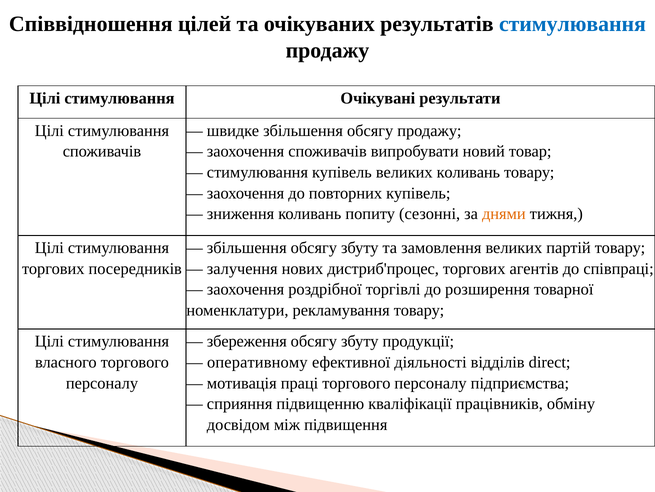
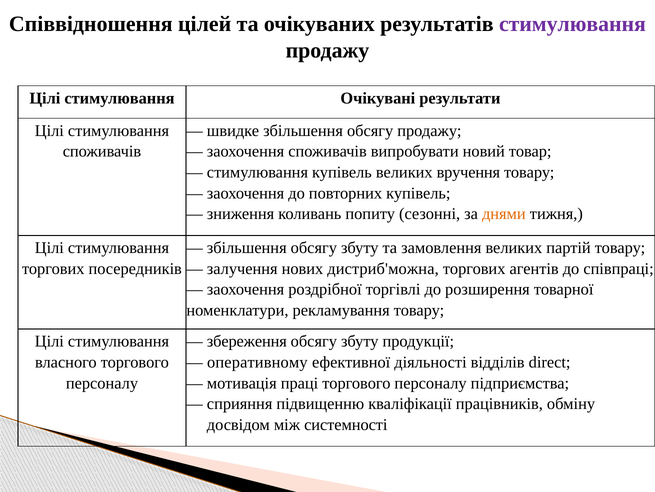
стимулювання colour: blue -> purple (572, 24)
великих коливань: коливань -> вручення (468, 172)
дистриб'процес: дистриб'процес -> дистриб'можна (383, 268)
підвищення: підвищення -> системності (346, 424)
